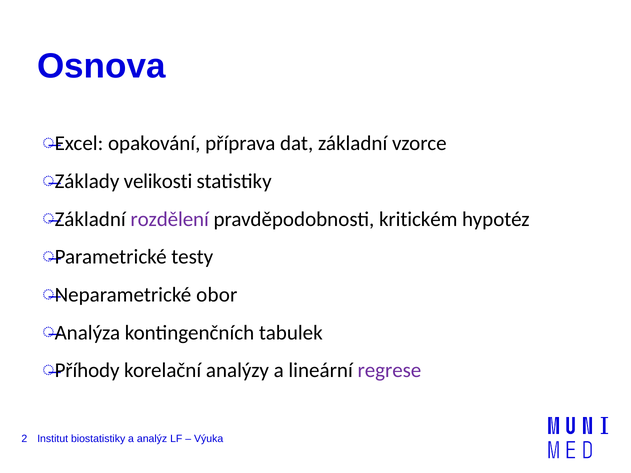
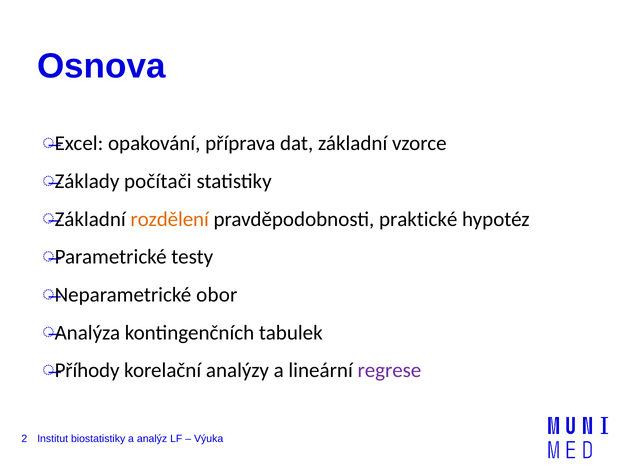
velikosti: velikosti -> počítači (158, 181)
rozdělení colour: purple -> orange (170, 219)
kritickém: kritickém -> praktické (418, 219)
